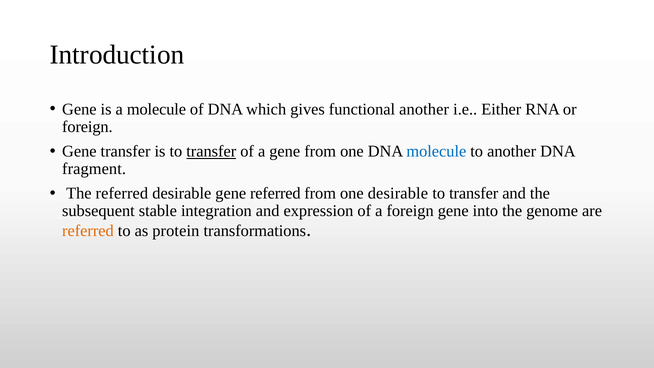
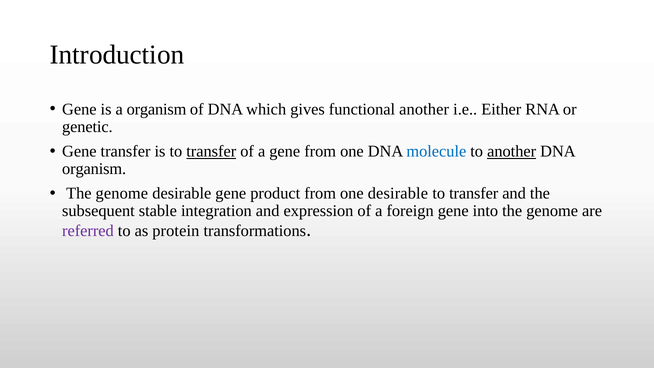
a molecule: molecule -> organism (156, 109)
foreign: foreign -> genetic (87, 127)
another underline: none -> present (512, 151)
fragment: fragment -> organism (94, 169)
referred: referred -> genome (122, 193)
gene referred: referred -> product (275, 193)
referred colour: orange -> purple (88, 231)
